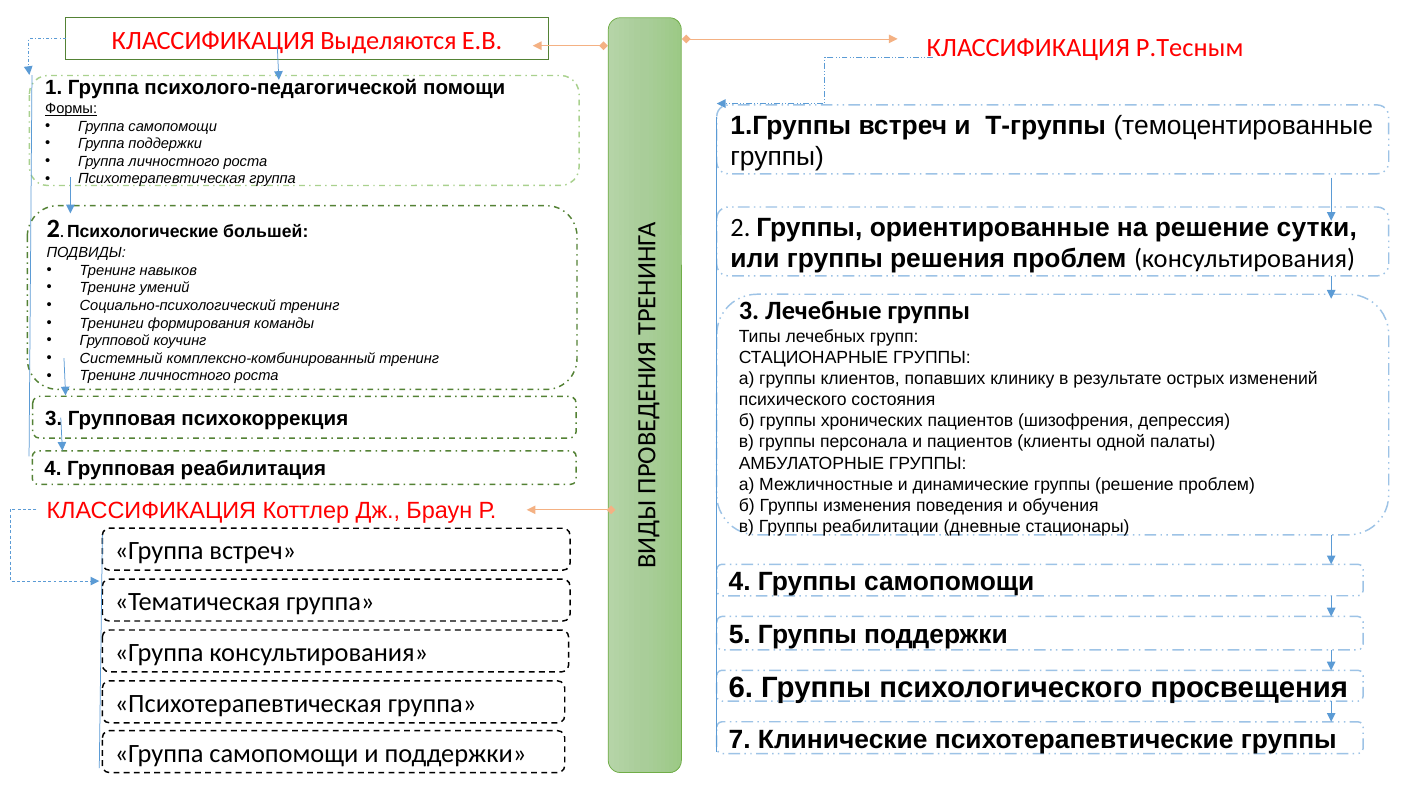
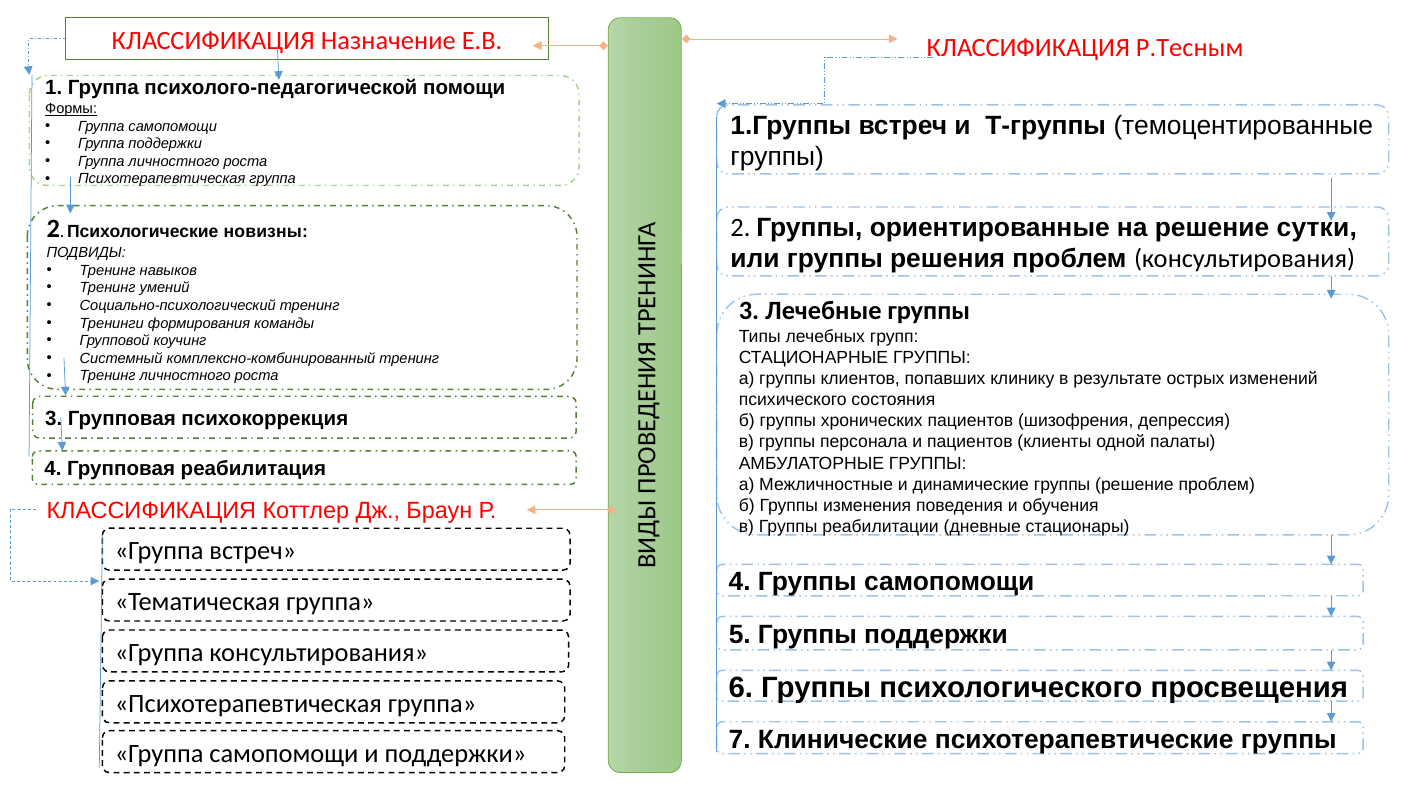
Выделяются: Выделяются -> Назначение (388, 40)
большей: большей -> новизны (266, 232)
